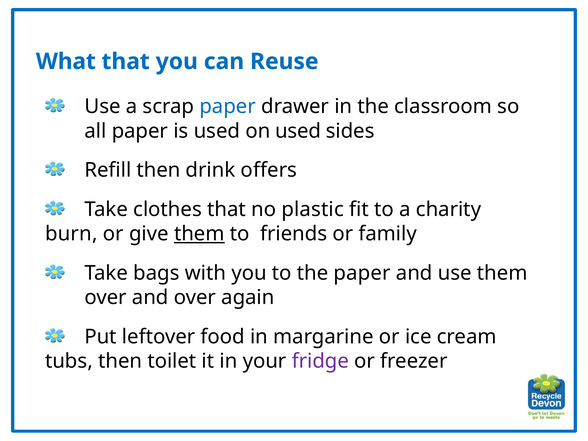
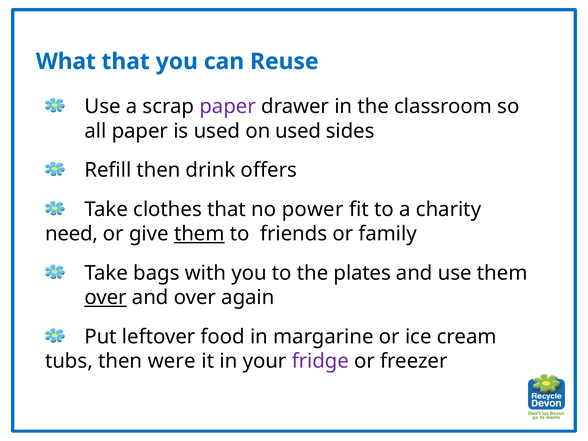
paper colour: blue -> purple (228, 107)
plastic: plastic -> power (313, 209)
burn: burn -> need (71, 234)
the paper: paper -> plates (362, 273)
over underline: none -> present (106, 298)
toilet: toilet -> were (172, 361)
